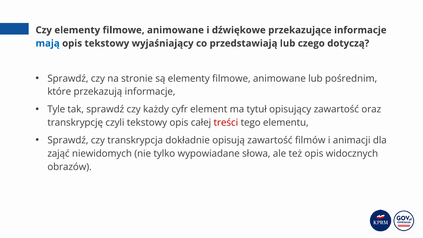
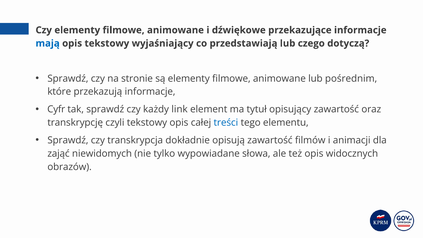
Tyle: Tyle -> Cyfr (56, 109)
cyfr: cyfr -> link (180, 109)
treści colour: red -> blue (226, 123)
